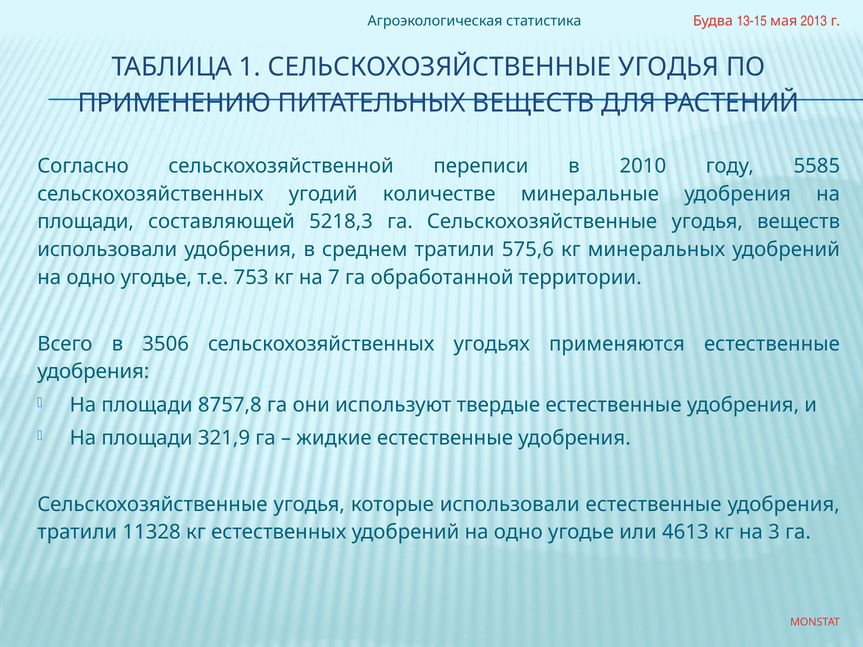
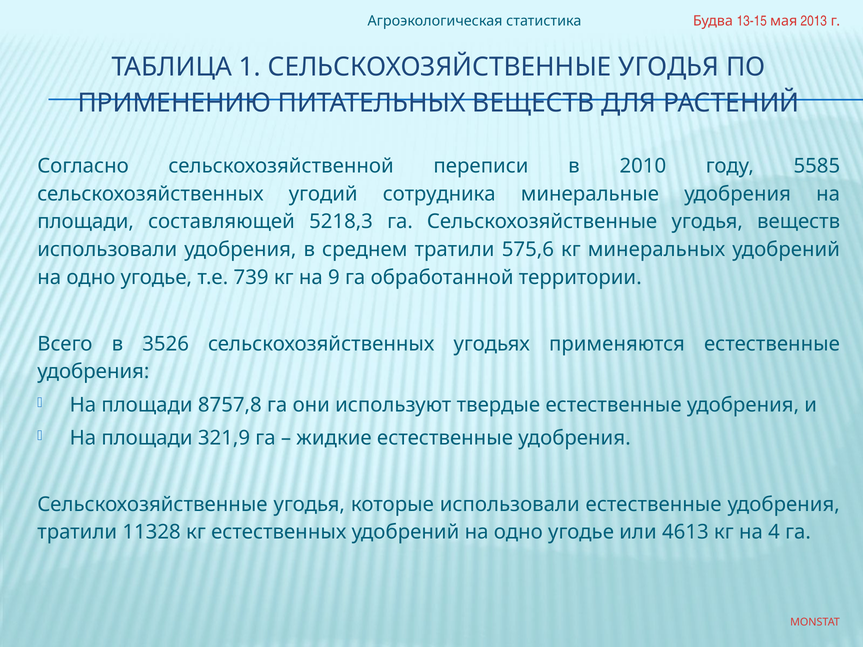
количестве: количестве -> сотрудника (439, 194)
753: 753 -> 739 (251, 278)
7: 7 -> 9 (334, 278)
3506: 3506 -> 3526 (166, 344)
3: 3 -> 4 (774, 532)
